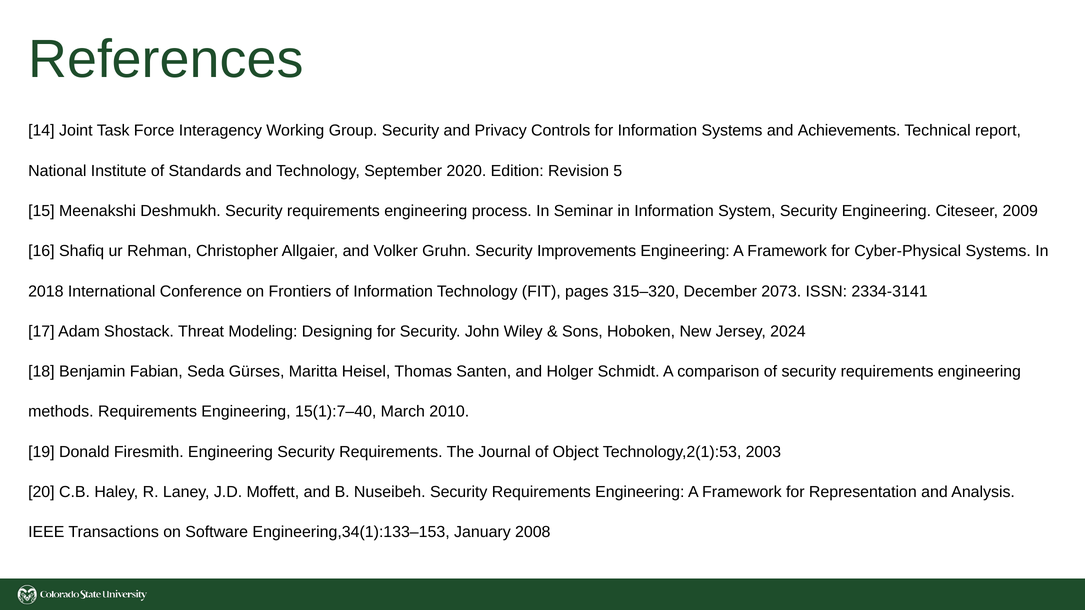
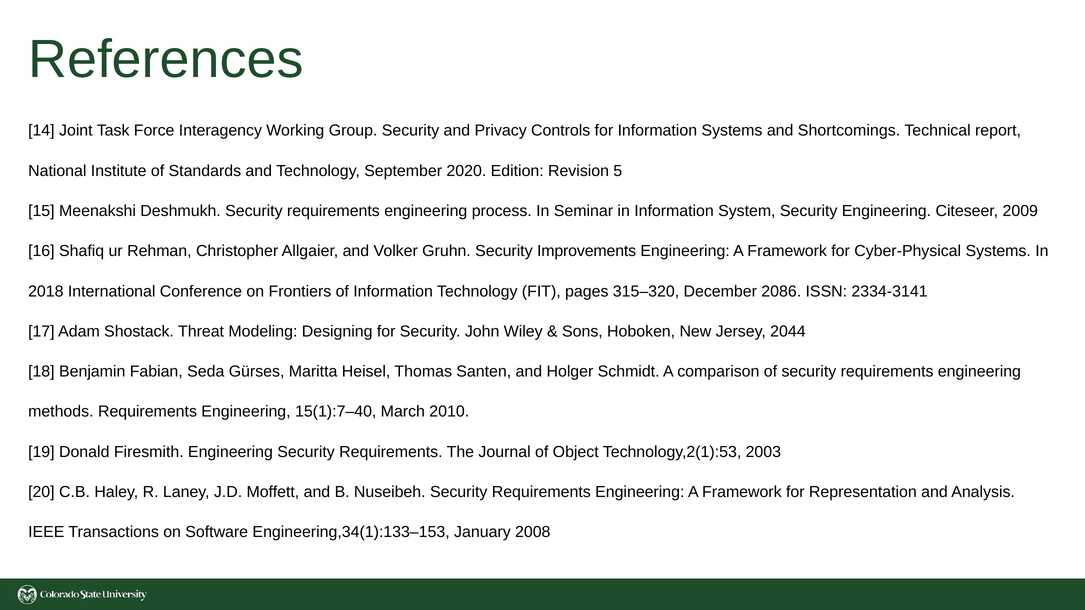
Achievements: Achievements -> Shortcomings (849, 131)
2073: 2073 -> 2086 (781, 291)
2024: 2024 -> 2044 (788, 332)
